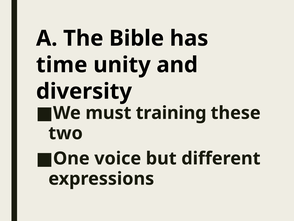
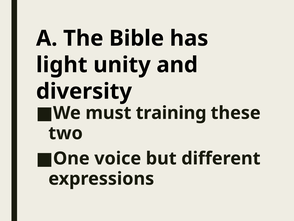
time: time -> light (62, 65)
